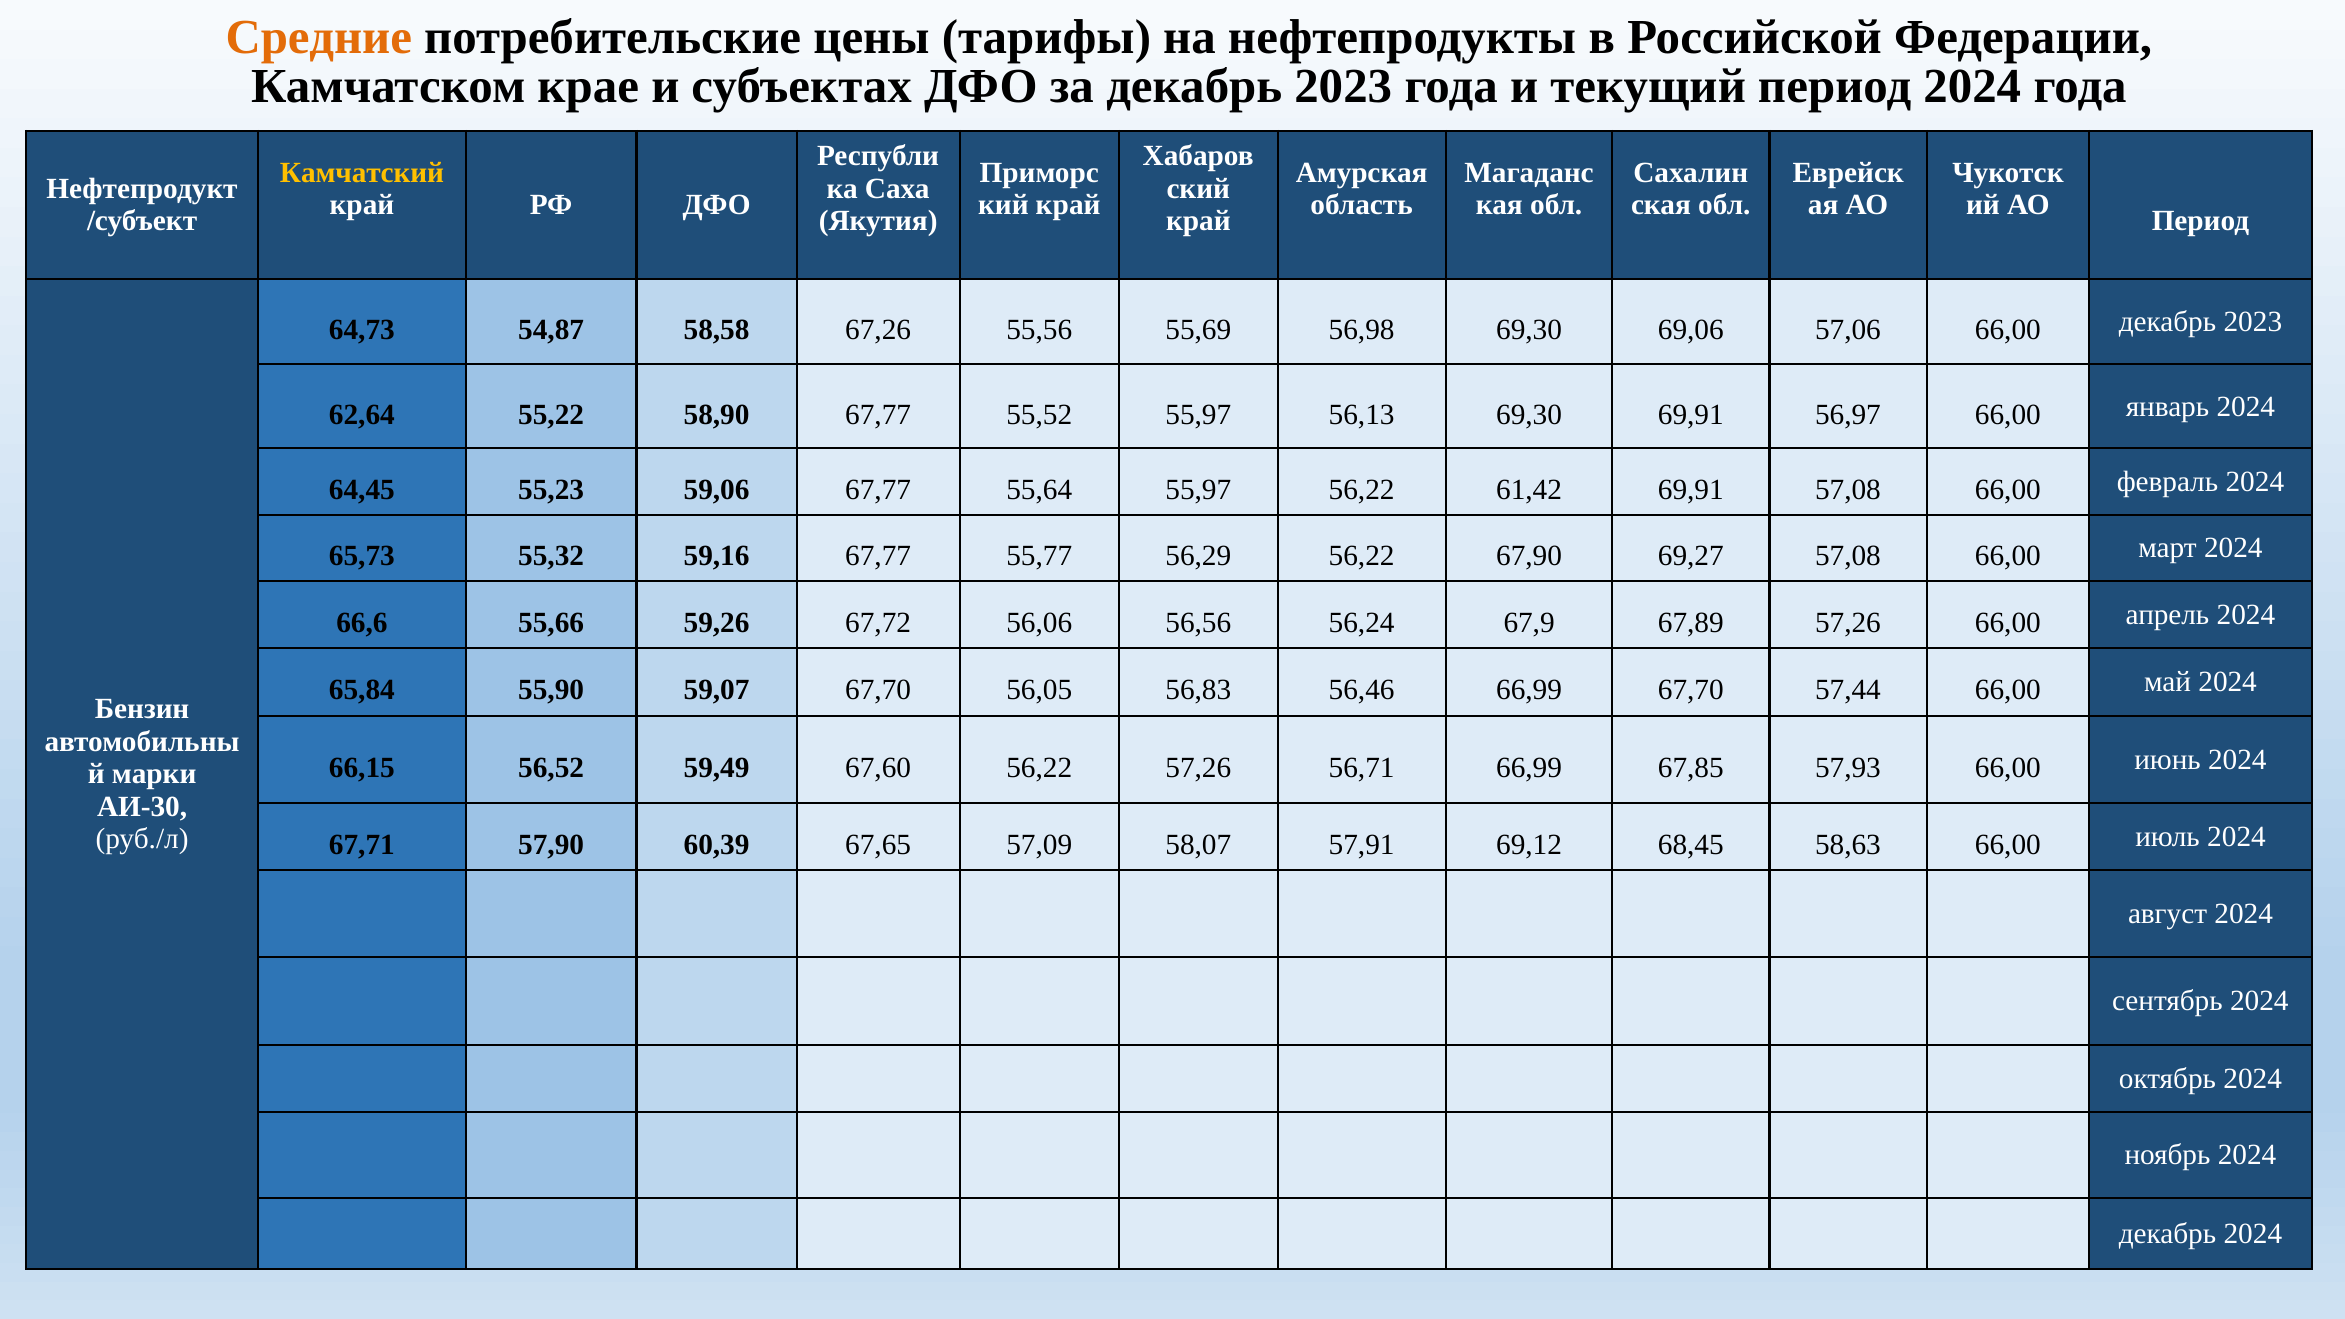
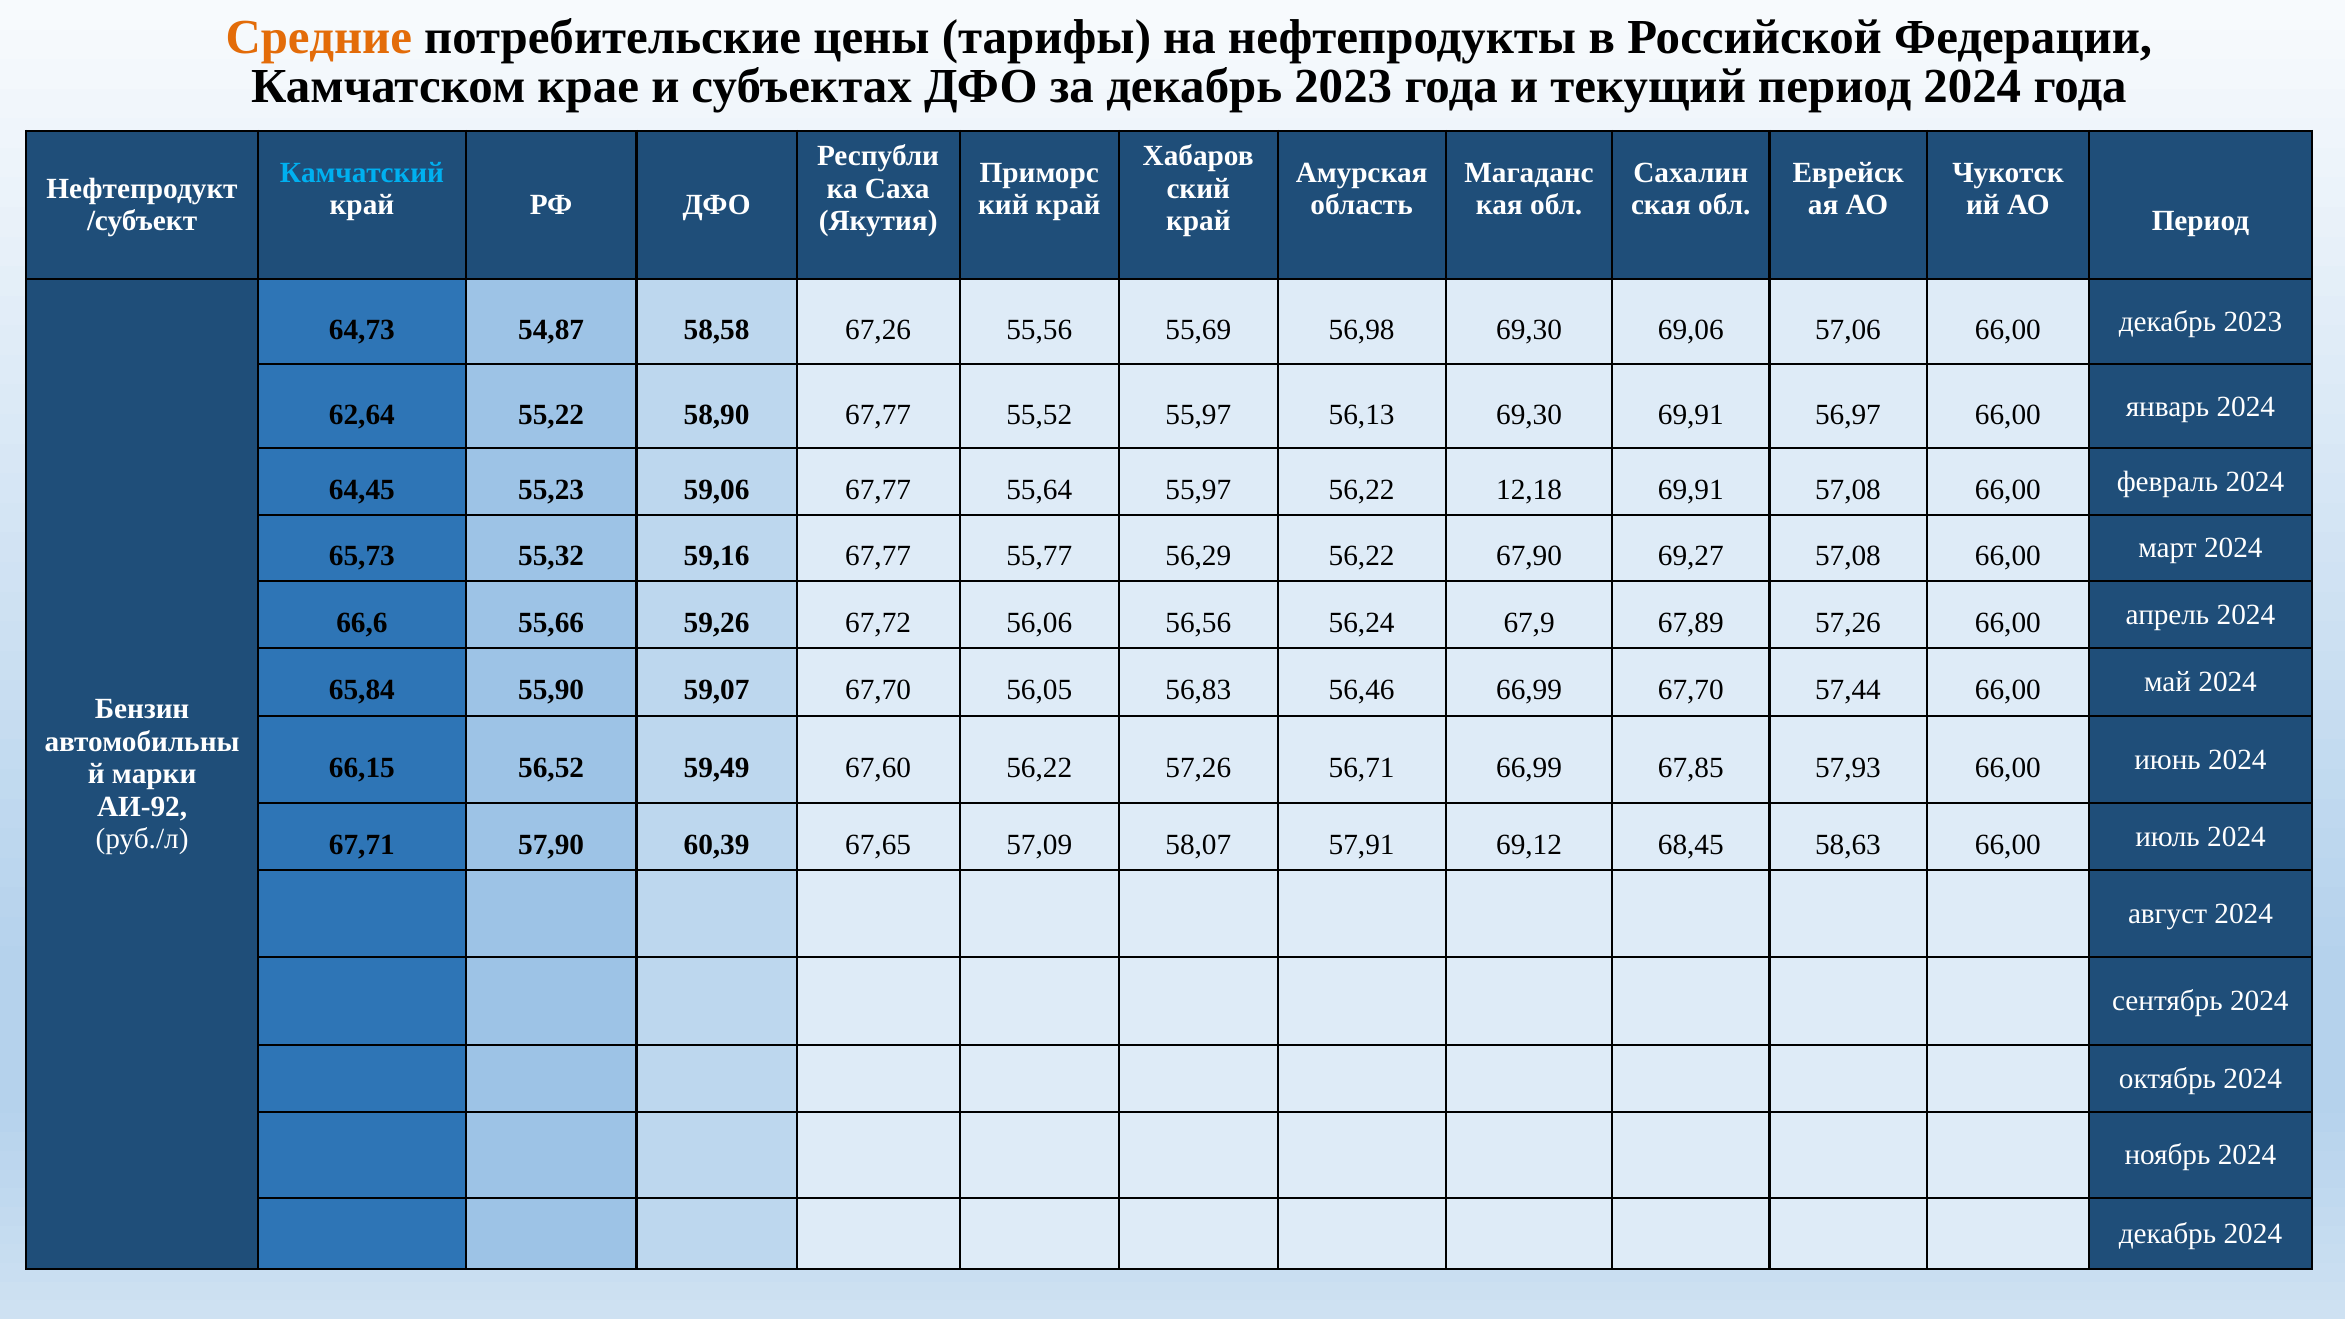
Камчатский colour: yellow -> light blue (362, 172)
61,42: 61,42 -> 12,18 (1529, 490)
АИ-30: АИ-30 -> АИ-92 (142, 807)
